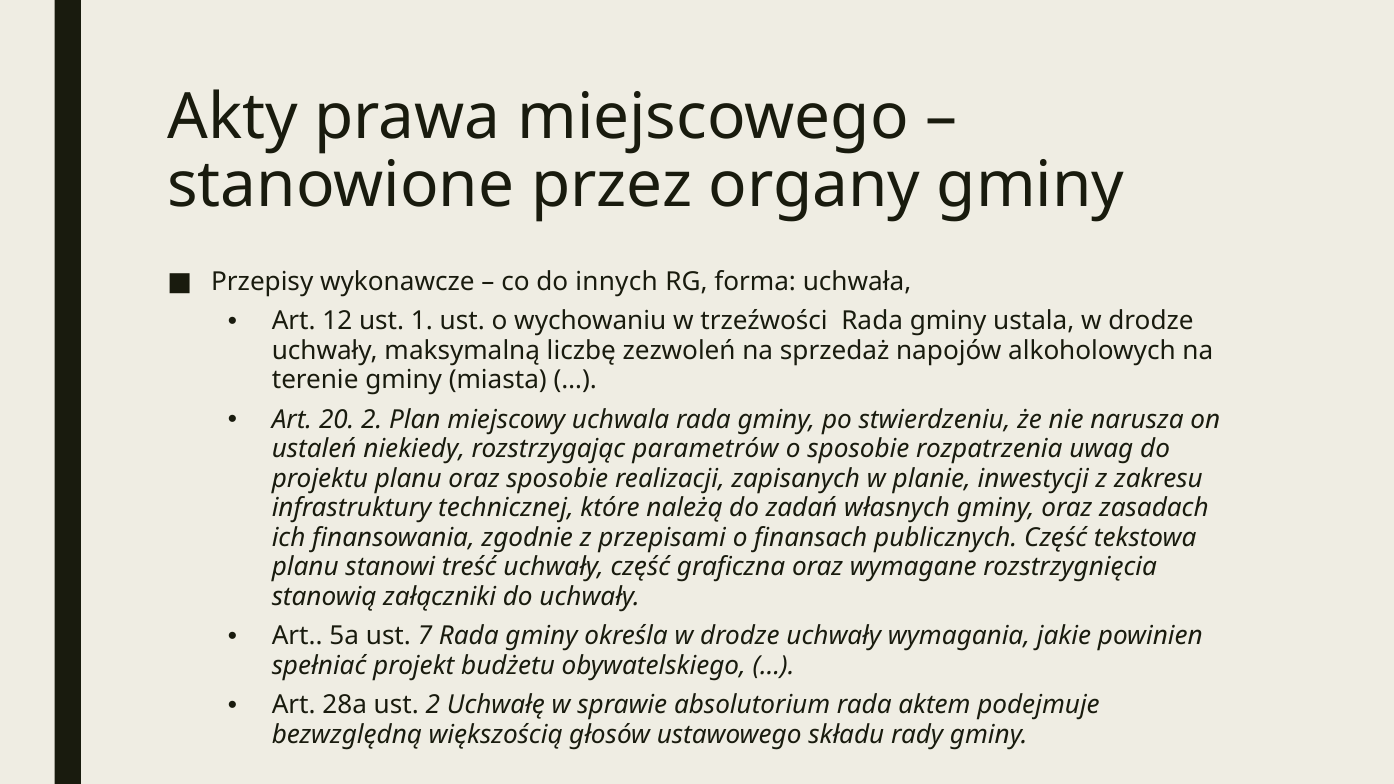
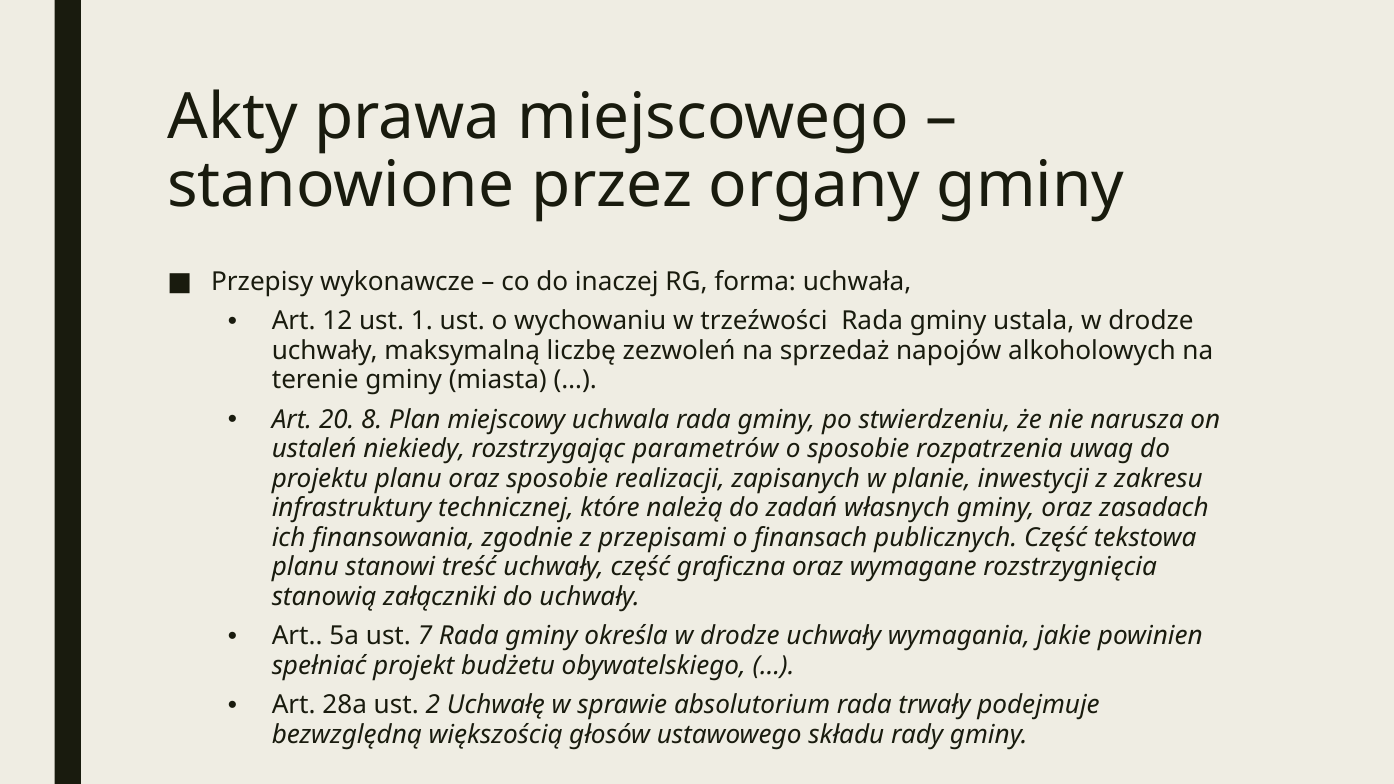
innych: innych -> inaczej (617, 282)
20 2: 2 -> 8 (372, 420)
aktem: aktem -> trwały (934, 705)
